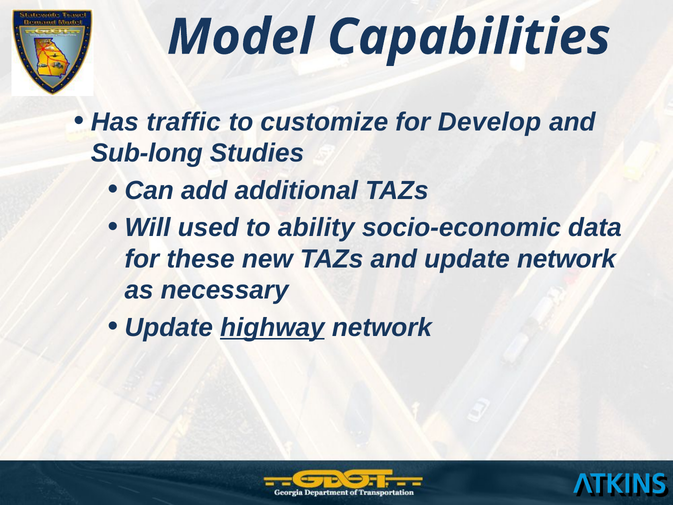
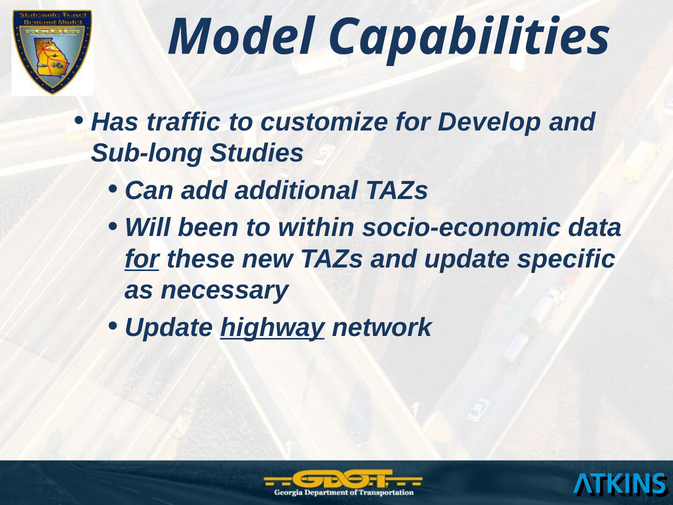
used: used -> been (208, 227)
ability: ability -> within (316, 227)
for underline: none -> present (142, 259)
update network: network -> specific (566, 259)
